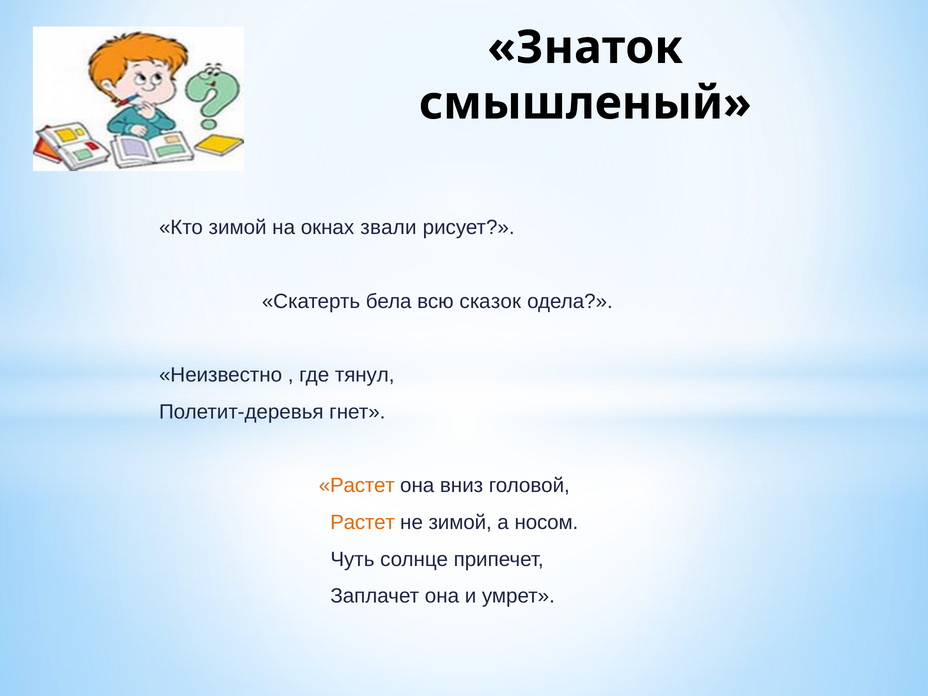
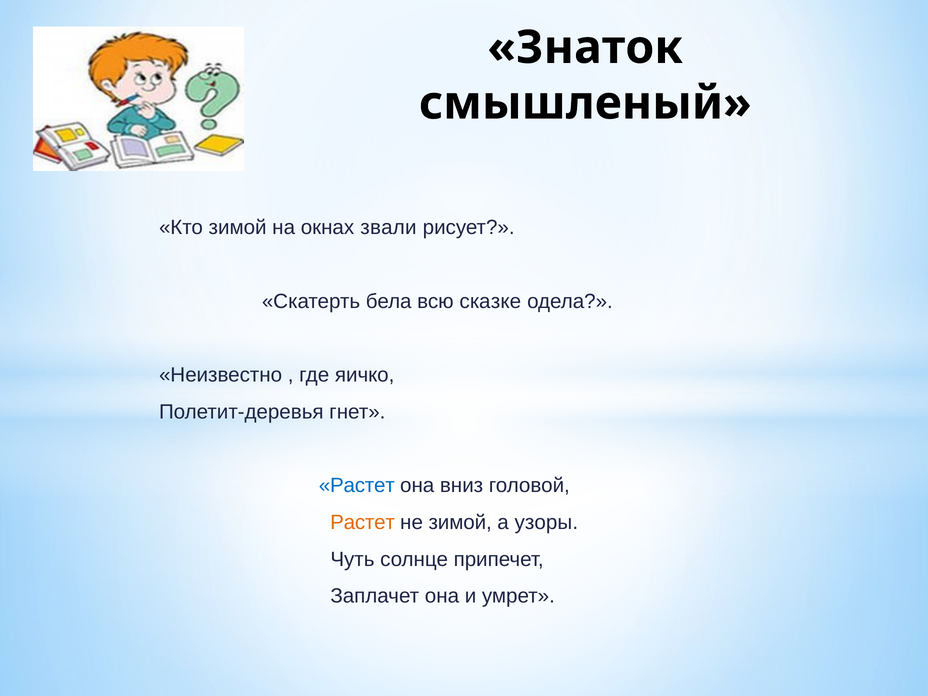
сказок: сказок -> сказке (490, 301)
тянул: тянул -> яичко (365, 375)
Растет colour: orange -> blue (357, 486)
носом: носом -> узоры (546, 522)
